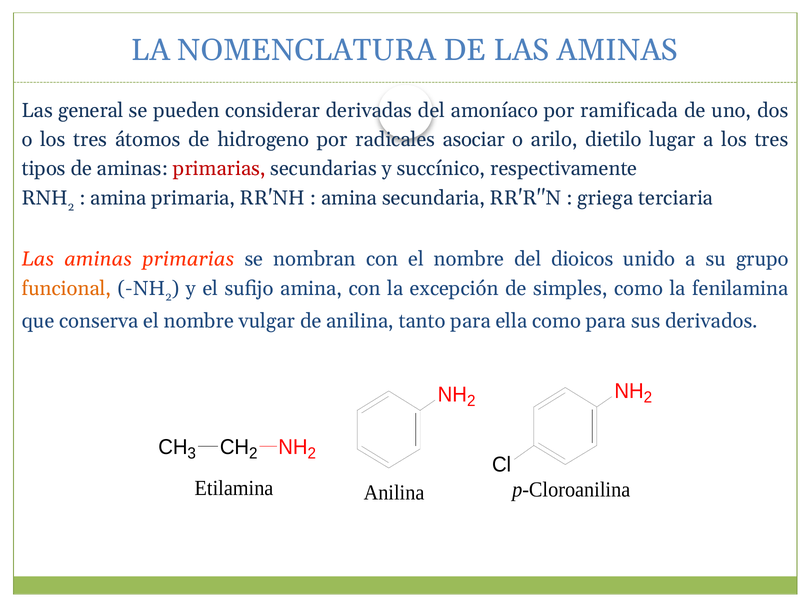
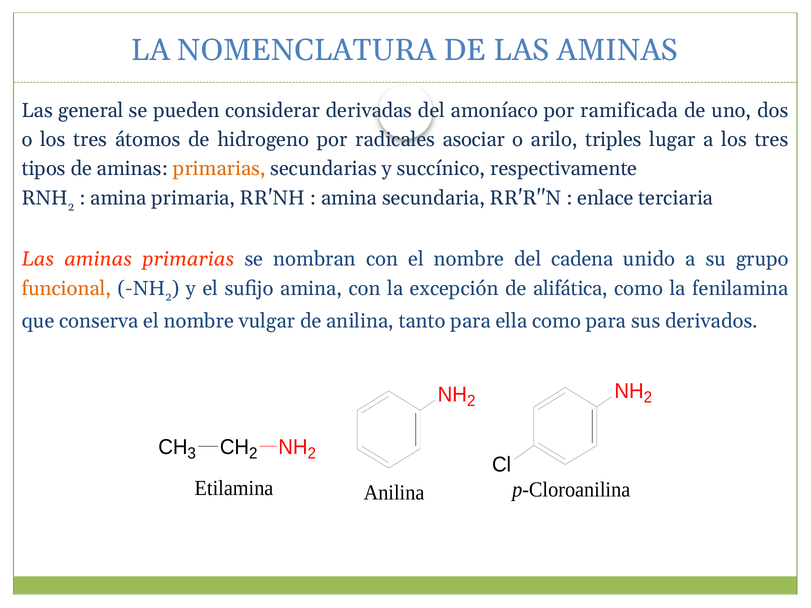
dietilo: dietilo -> triples (614, 140)
primarias colour: red -> orange (219, 169)
griega: griega -> enlace (605, 198)
dioicos: dioicos -> cadena (582, 259)
simples: simples -> alifática (571, 289)
